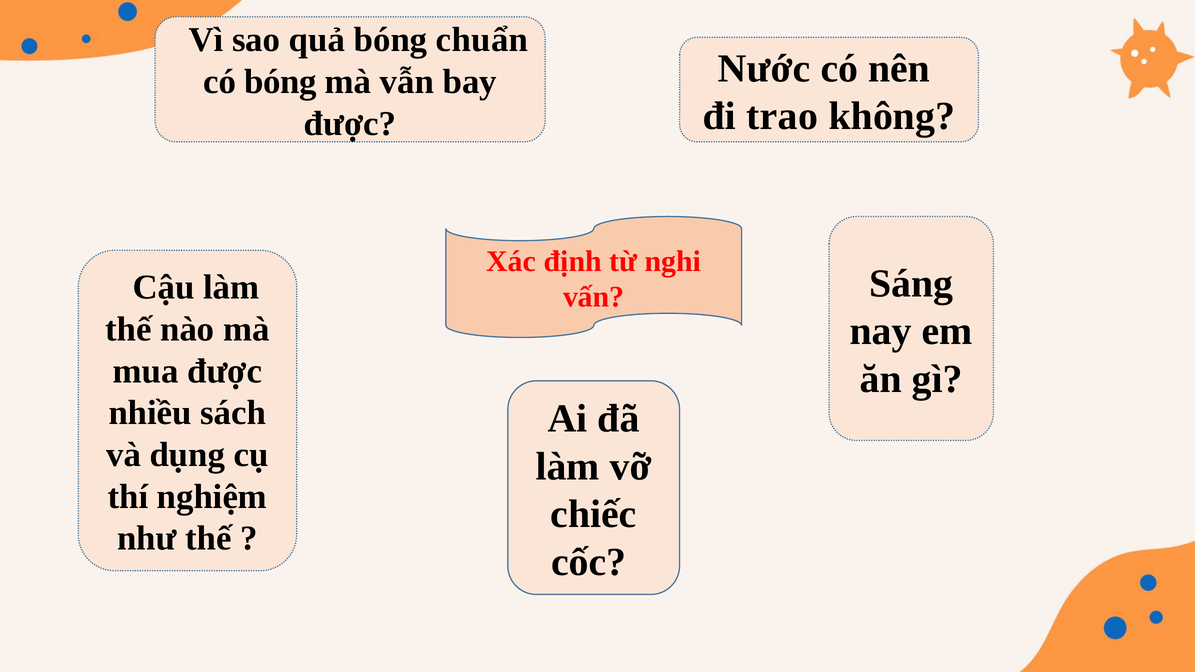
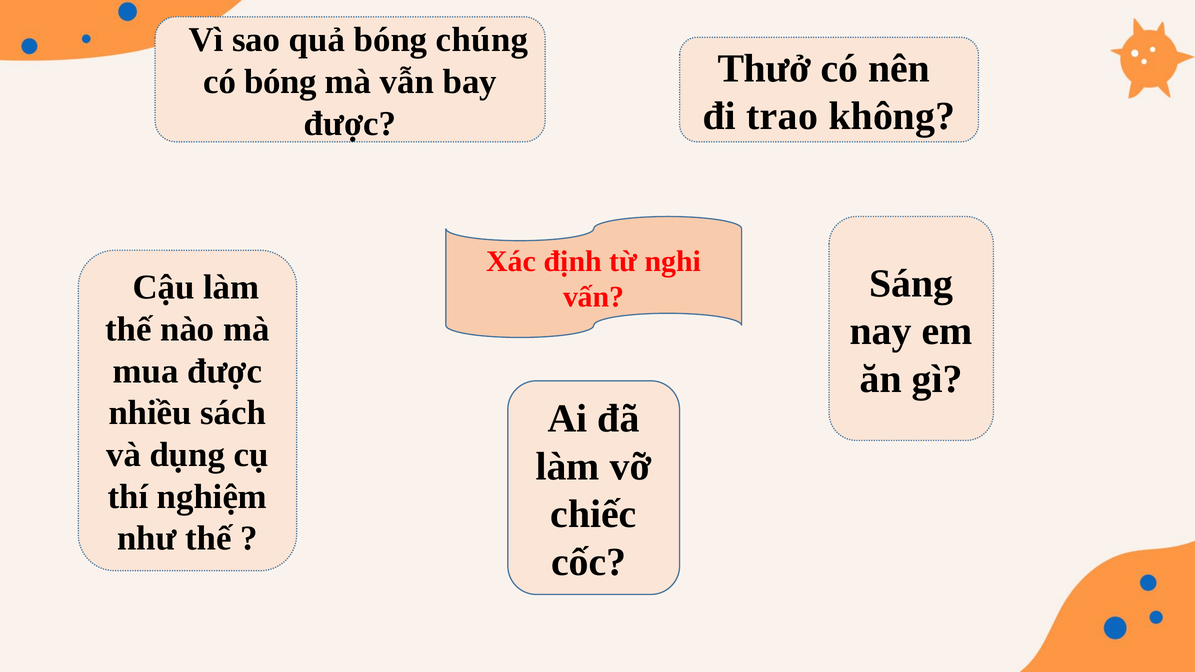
chuẩn: chuẩn -> chúng (482, 40)
Nước: Nước -> Thưở (764, 68)
